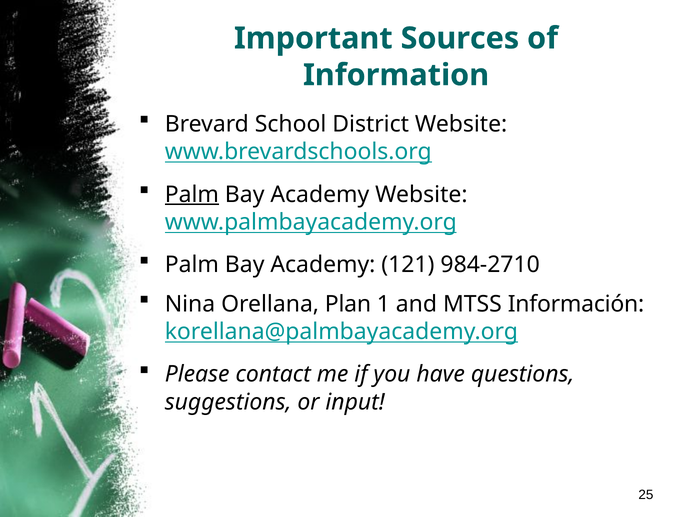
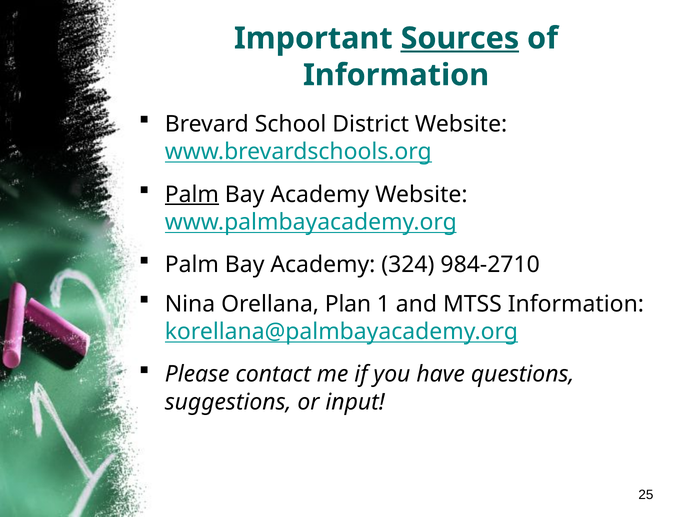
Sources underline: none -> present (460, 38)
121: 121 -> 324 (408, 265)
MTSS Información: Información -> Information (576, 304)
